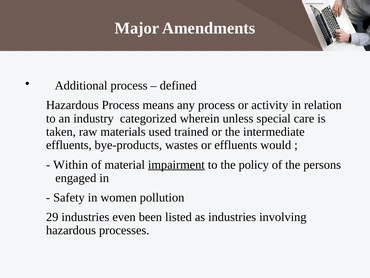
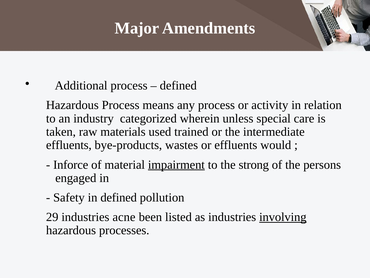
Within: Within -> Inforce (71, 164)
policy: policy -> strong (254, 164)
in women: women -> defined (119, 197)
even: even -> acne (124, 217)
involving underline: none -> present (283, 217)
